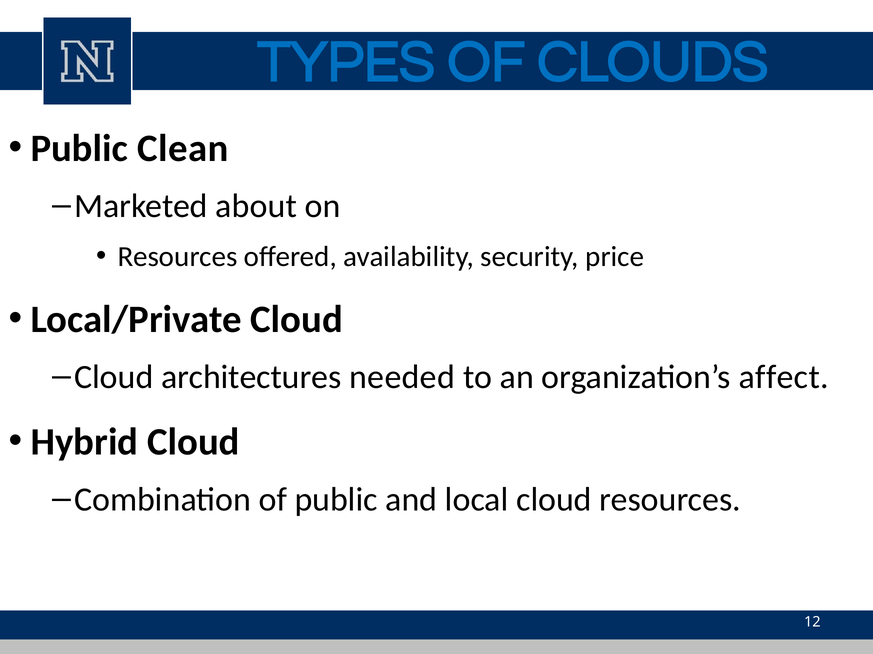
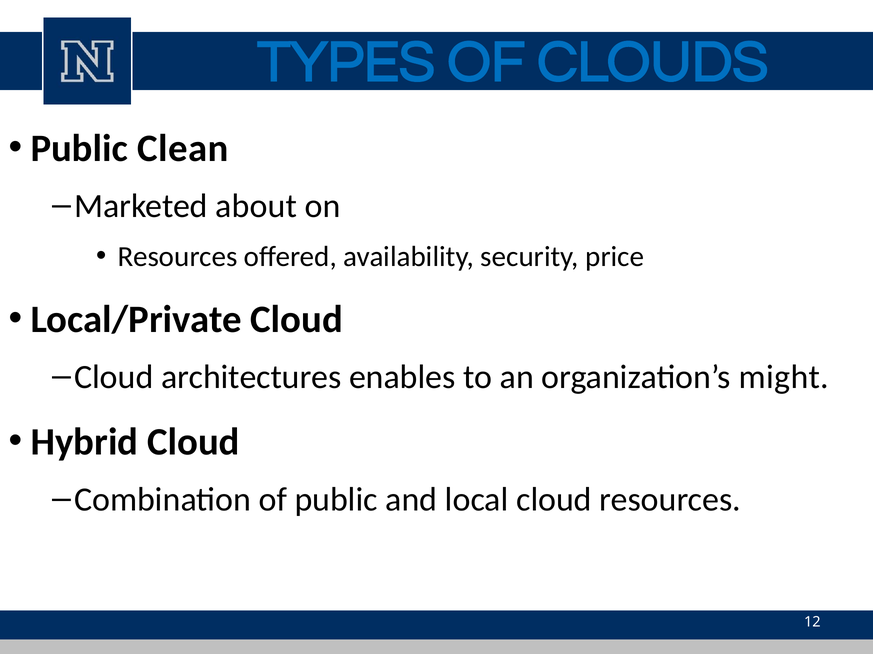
needed: needed -> enables (402, 377)
affect: affect -> might (784, 377)
